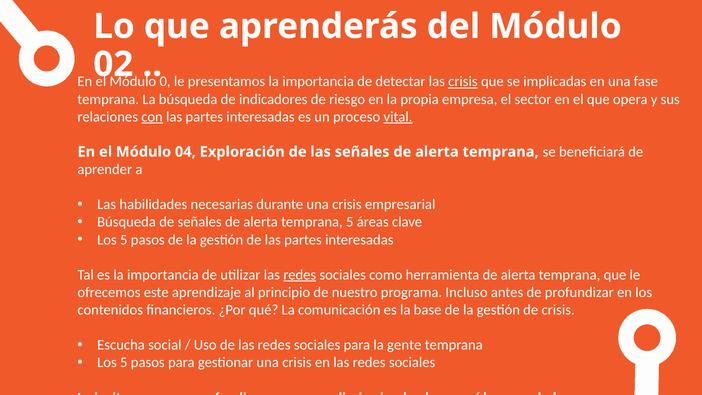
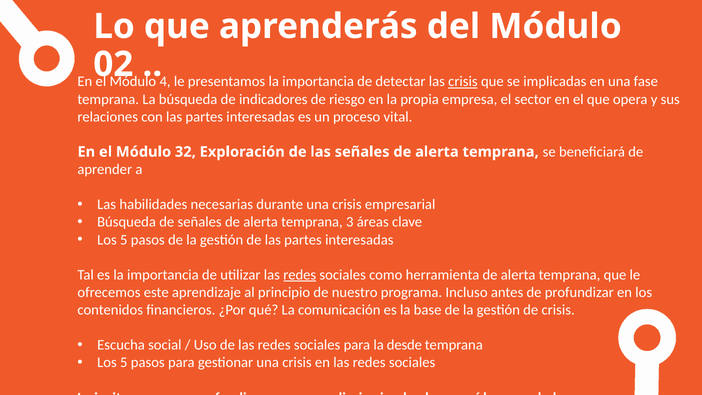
0: 0 -> 4 (165, 82)
con underline: present -> none (152, 117)
vital underline: present -> none (398, 117)
04: 04 -> 32 (185, 152)
temprana 5: 5 -> 3 (350, 222)
gente: gente -> desde (404, 345)
